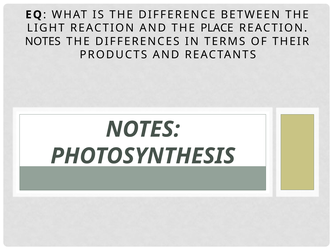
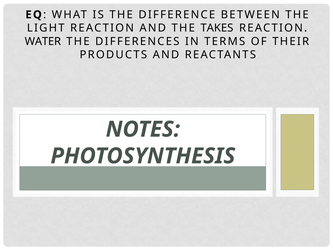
PLACE: PLACE -> TAKES (217, 28)
NOTES: NOTES -> WATER (43, 41)
